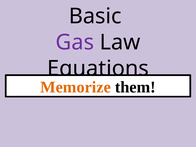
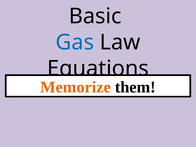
Gas colour: purple -> blue (75, 42)
